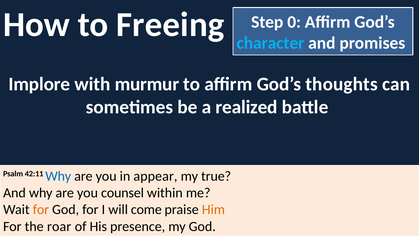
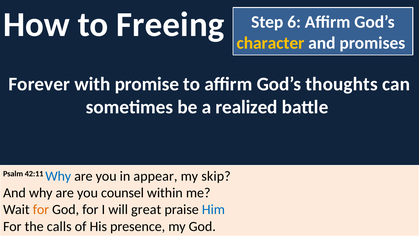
0: 0 -> 6 (294, 22)
character colour: light blue -> yellow (270, 43)
Implore: Implore -> Forever (39, 84)
murmur: murmur -> promise (147, 84)
true: true -> skip (216, 176)
come: come -> great (146, 209)
Him colour: orange -> blue (213, 209)
roar: roar -> calls (59, 226)
